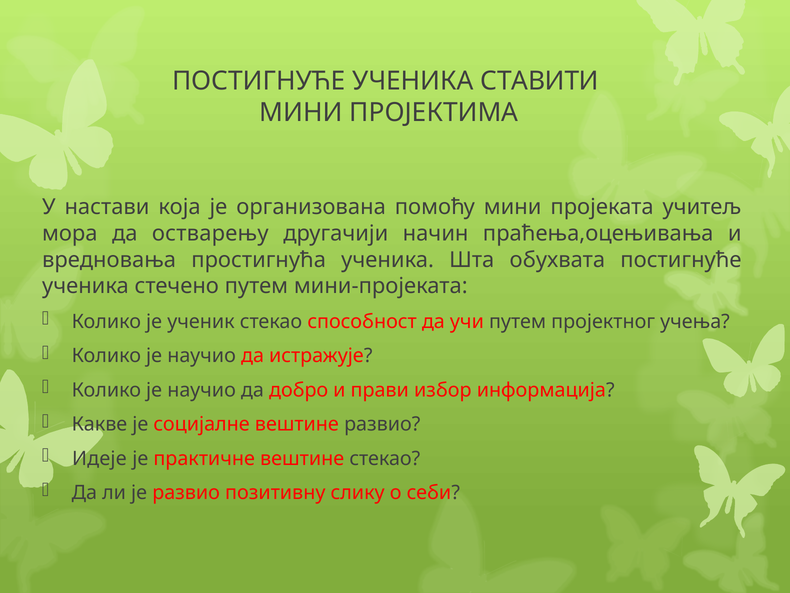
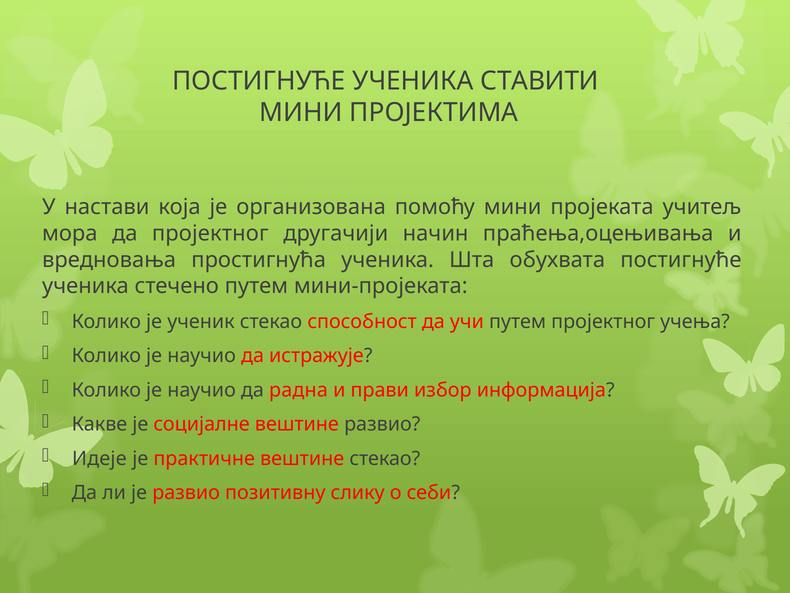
да остварењу: остварењу -> пројектног (210, 233)
добро: добро -> радна (299, 390)
